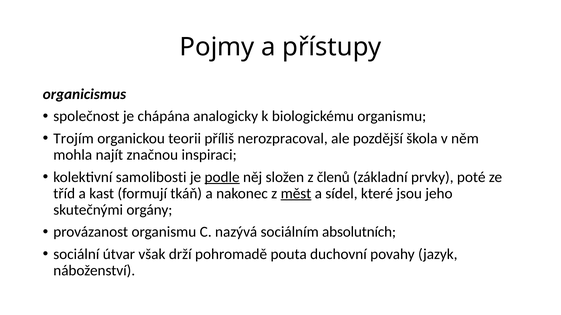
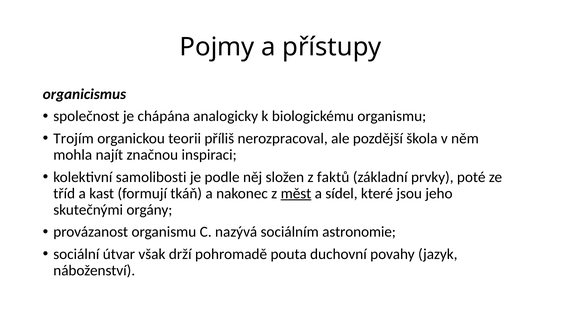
podle underline: present -> none (222, 177)
členů: členů -> faktů (333, 177)
absolutních: absolutních -> astronomie (359, 232)
